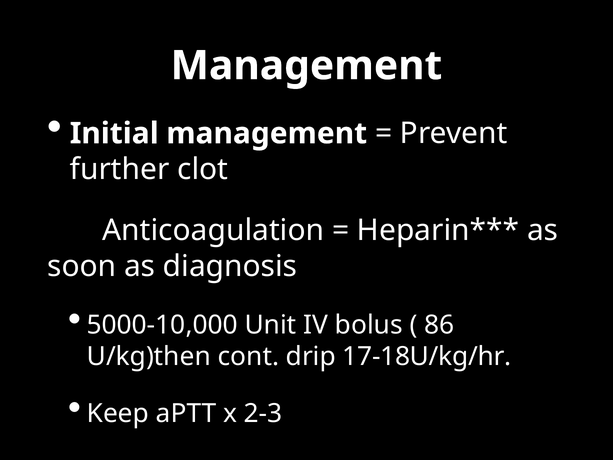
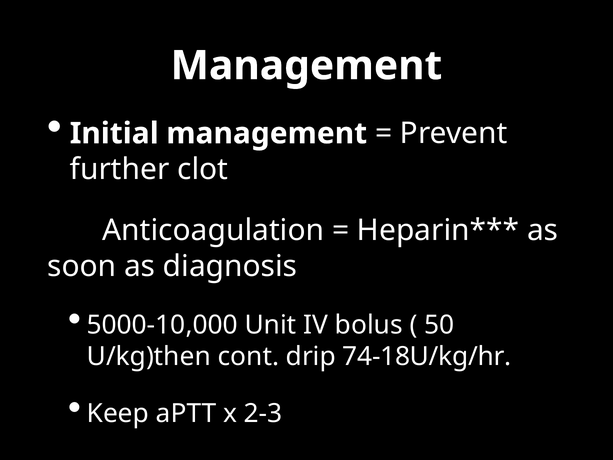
86: 86 -> 50 (439, 325)
17-18U/kg/hr: 17-18U/kg/hr -> 74-18U/kg/hr (427, 357)
